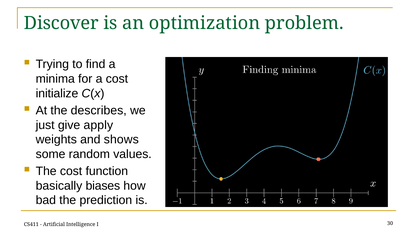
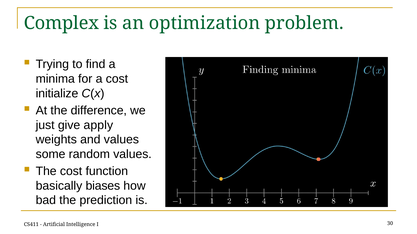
Discover: Discover -> Complex (61, 23)
describes: describes -> difference (99, 111)
and shows: shows -> values (121, 140)
